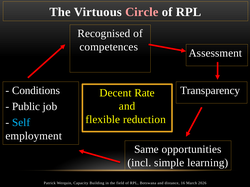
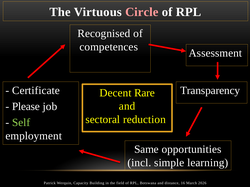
Conditions: Conditions -> Certificate (36, 91)
Rate: Rate -> Rare (145, 93)
Public: Public -> Please (26, 107)
flexible: flexible -> sectoral (103, 120)
Self colour: light blue -> light green (21, 123)
